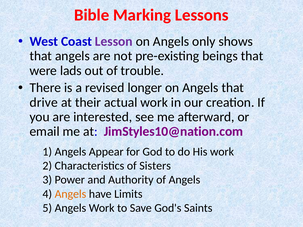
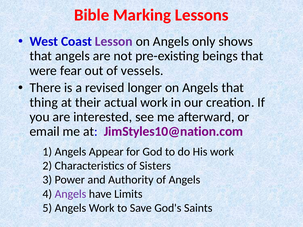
lads: lads -> fear (71, 71)
trouble: trouble -> vessels (142, 71)
drive: drive -> thing (44, 102)
Angels colour: orange -> purple (70, 194)
